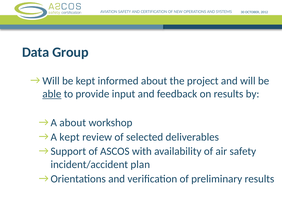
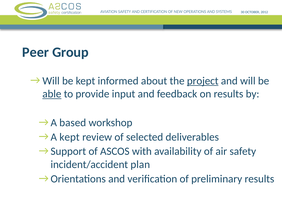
Data: Data -> Peer (36, 52)
project underline: none -> present (203, 81)
about: about -> based (73, 122)
